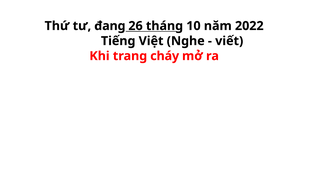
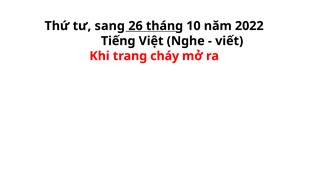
đang: đang -> sang (110, 26)
